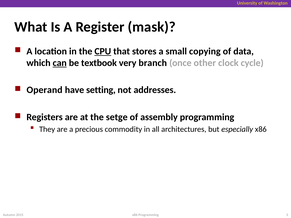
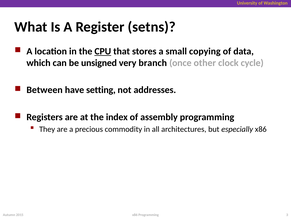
mask: mask -> setns (152, 27)
can underline: present -> none (60, 63)
textbook: textbook -> unsigned (99, 63)
Operand: Operand -> Between (45, 90)
setge: setge -> index (117, 117)
